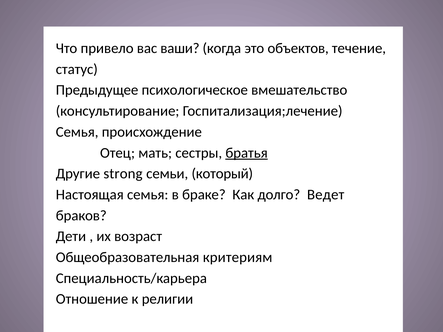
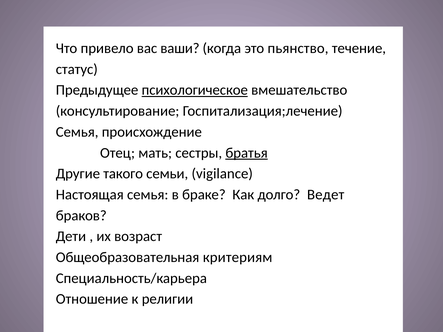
объектов: объектов -> пьянство (298, 48)
психологическое underline: none -> present (195, 90)
strong: strong -> такого (123, 174)
который: который -> vigilance (222, 174)
